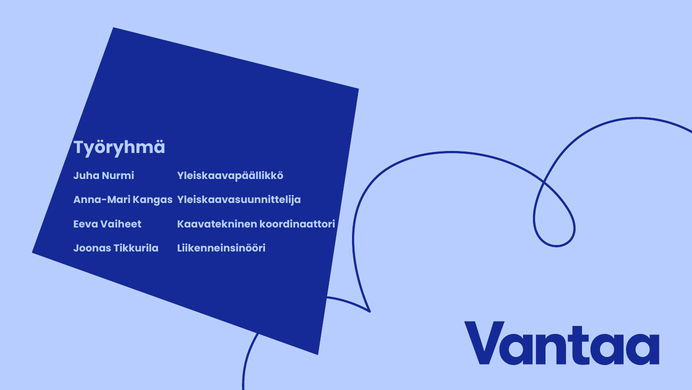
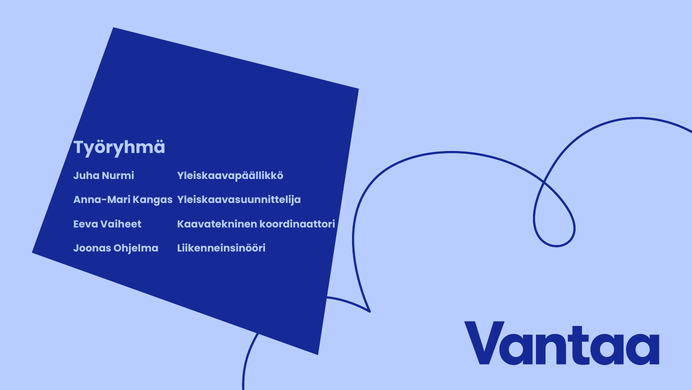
Tikkurila: Tikkurila -> Ohjelma (136, 248)
